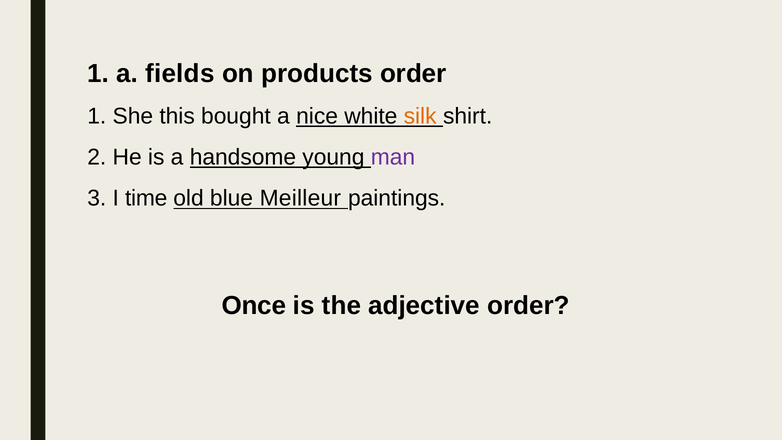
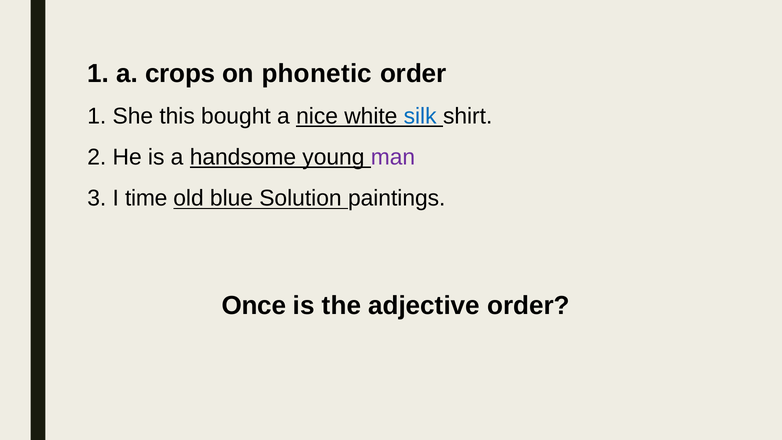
fields: fields -> crops (180, 73)
products: products -> phonetic (317, 73)
silk colour: orange -> blue (420, 116)
Meilleur: Meilleur -> Solution (300, 198)
